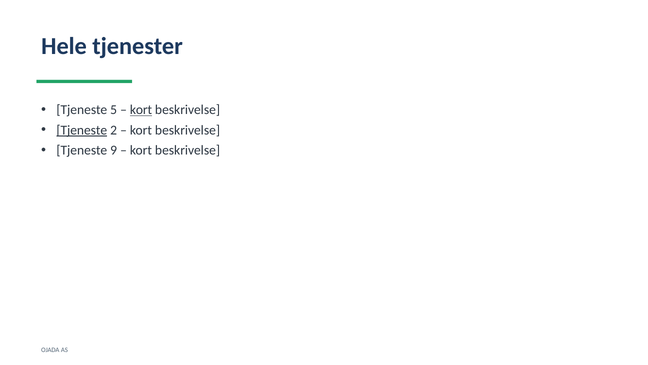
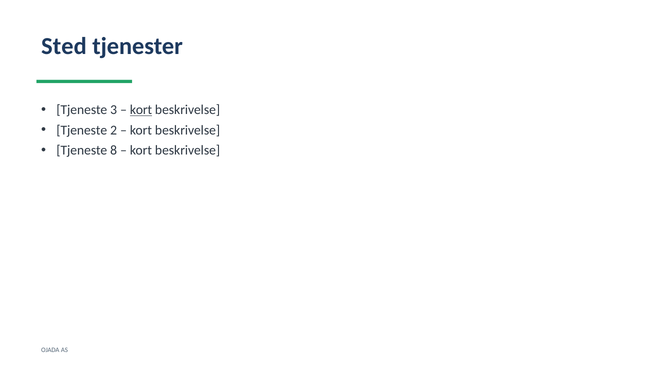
Hele: Hele -> Sted (64, 46)
5: 5 -> 3 (114, 110)
Tjeneste underline: present -> none (82, 130)
9: 9 -> 8 (114, 150)
